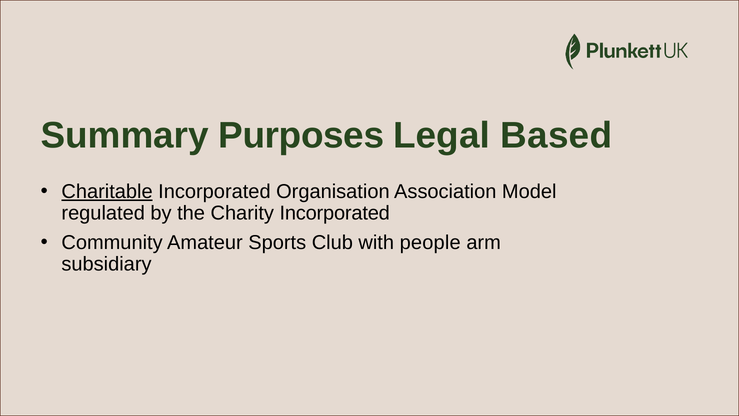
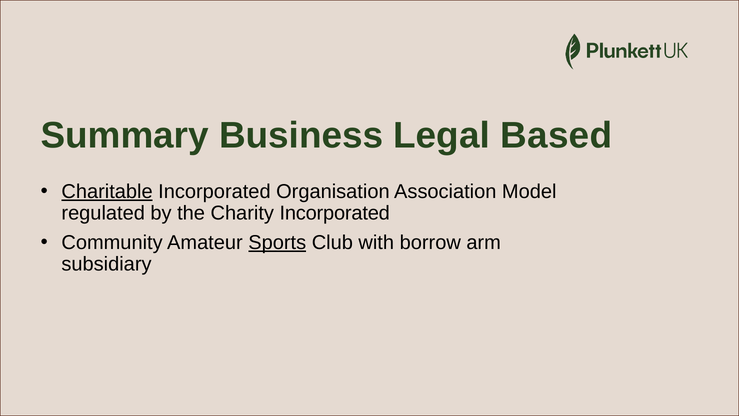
Purposes: Purposes -> Business (301, 136)
Sports underline: none -> present (277, 242)
people: people -> borrow (430, 242)
